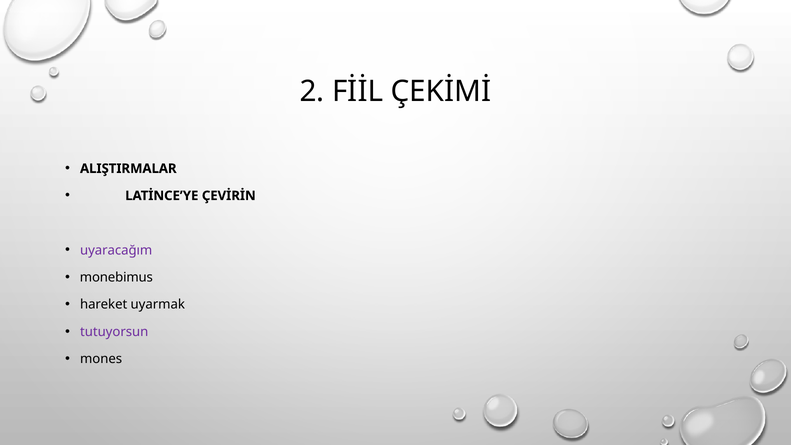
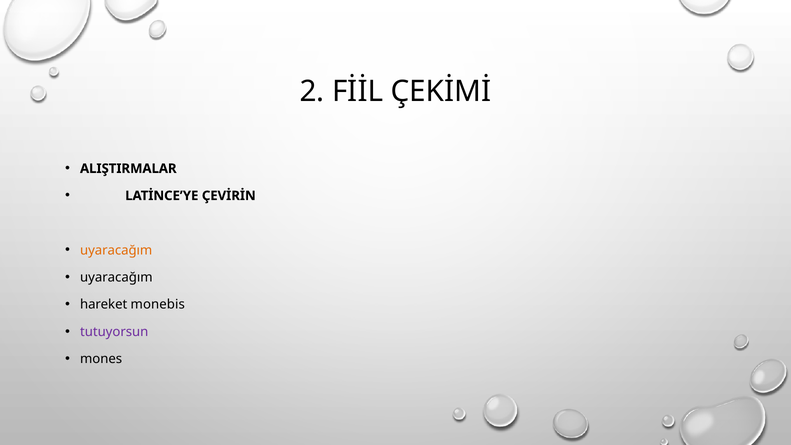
uyaracağım colour: purple -> orange (116, 250)
monebimus: monebimus -> uyaracağım (116, 277)
uyarmak: uyarmak -> monebis (158, 305)
